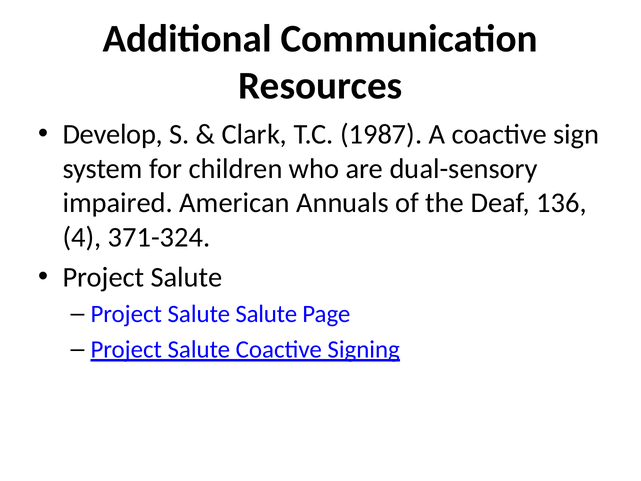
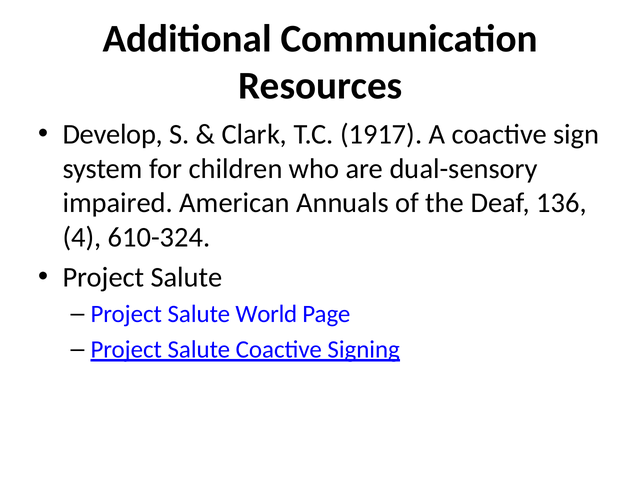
1987: 1987 -> 1917 (381, 134)
371-324: 371-324 -> 610-324 (159, 237)
Salute Salute: Salute -> World (266, 314)
